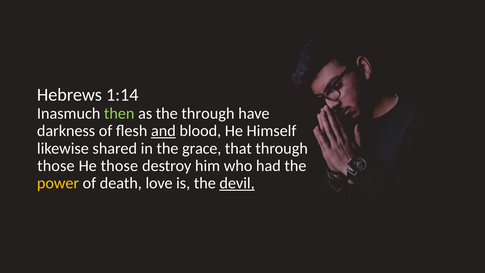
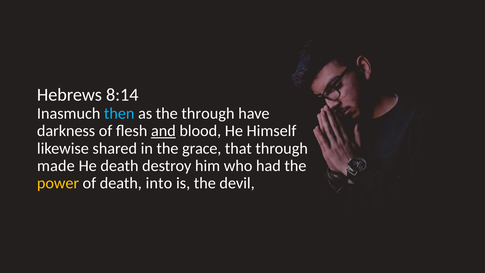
1:14: 1:14 -> 8:14 (122, 95)
then colour: light green -> light blue (119, 113)
those: those -> made (56, 166)
He those: those -> death (119, 166)
love: love -> into (159, 183)
devil underline: present -> none (237, 183)
